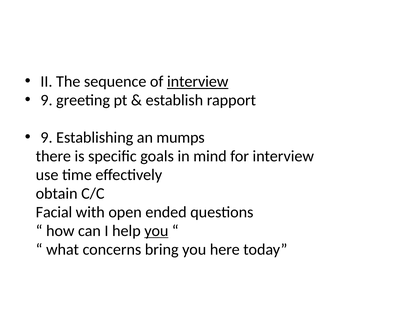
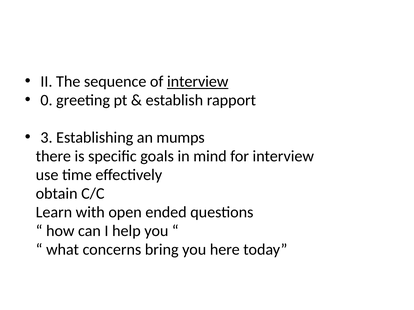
9: 9 -> 0 (46, 100)
9: 9 -> 3 (46, 138)
Facial: Facial -> Learn (54, 212)
you underline: present -> none (156, 231)
